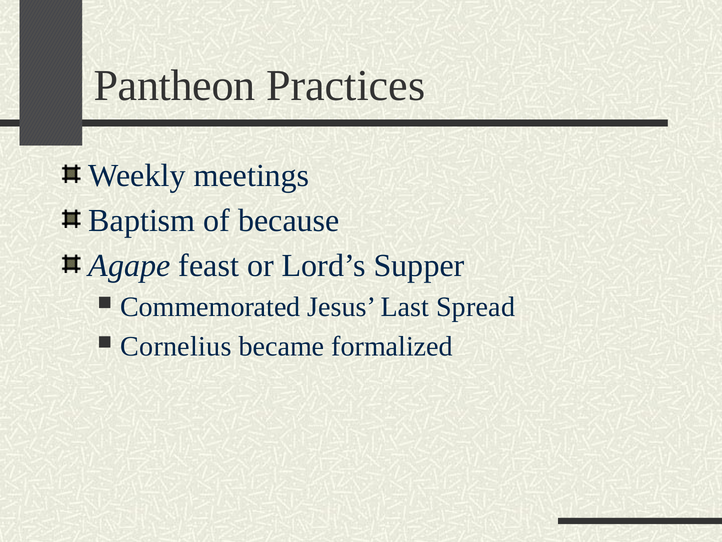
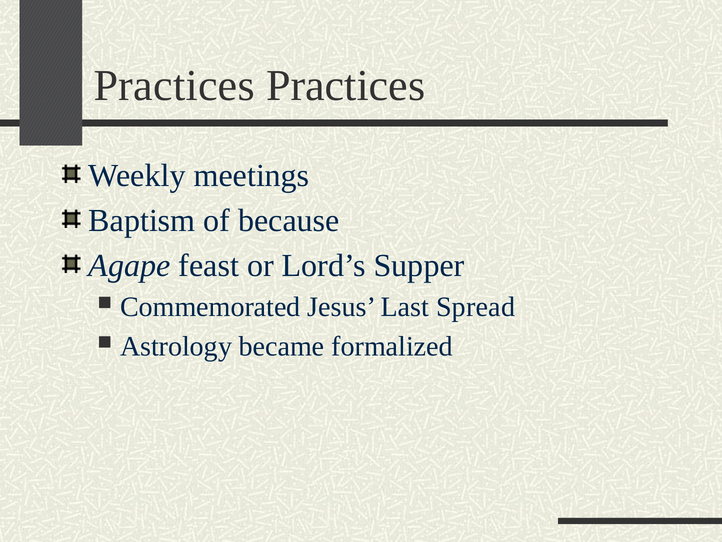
Pantheon: Pantheon -> Practices (174, 86)
Cornelius: Cornelius -> Astrology (176, 346)
